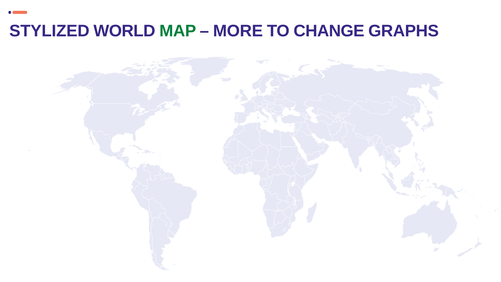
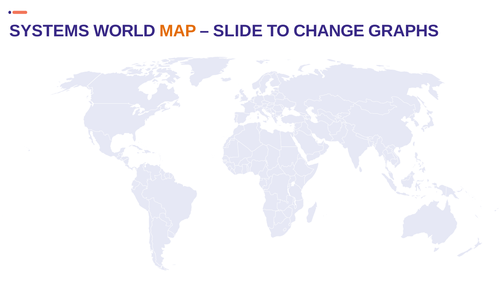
STYLIZED: STYLIZED -> SYSTEMS (49, 31)
MAP colour: green -> orange (178, 31)
MORE: MORE -> SLIDE (238, 31)
